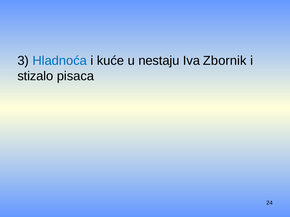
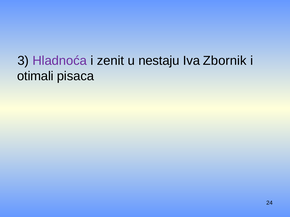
Hladnoća colour: blue -> purple (60, 61)
kuće: kuće -> zenit (111, 61)
stizalo: stizalo -> otimali (35, 76)
